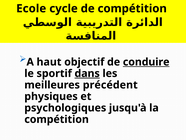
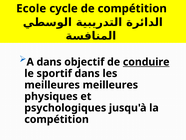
A haut: haut -> dans (49, 62)
dans underline: present -> none (87, 73)
meilleures précédent: précédent -> meilleures (110, 85)
